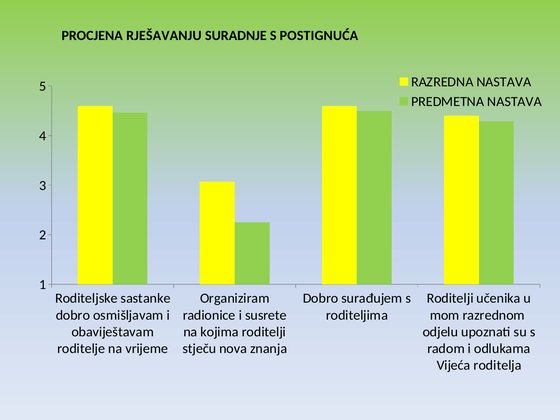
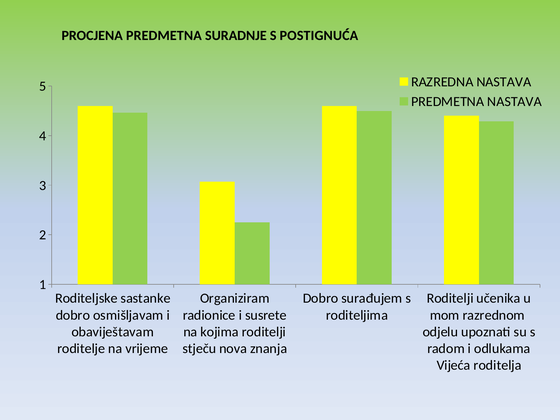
PROCJENA RJEŠAVANJU: RJEŠAVANJU -> PREDMETNA (164, 35)
